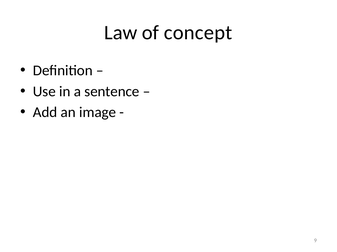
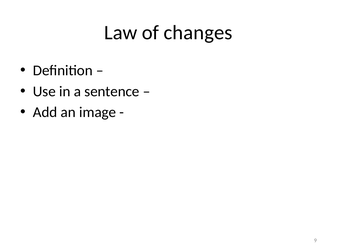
concept: concept -> changes (198, 33)
